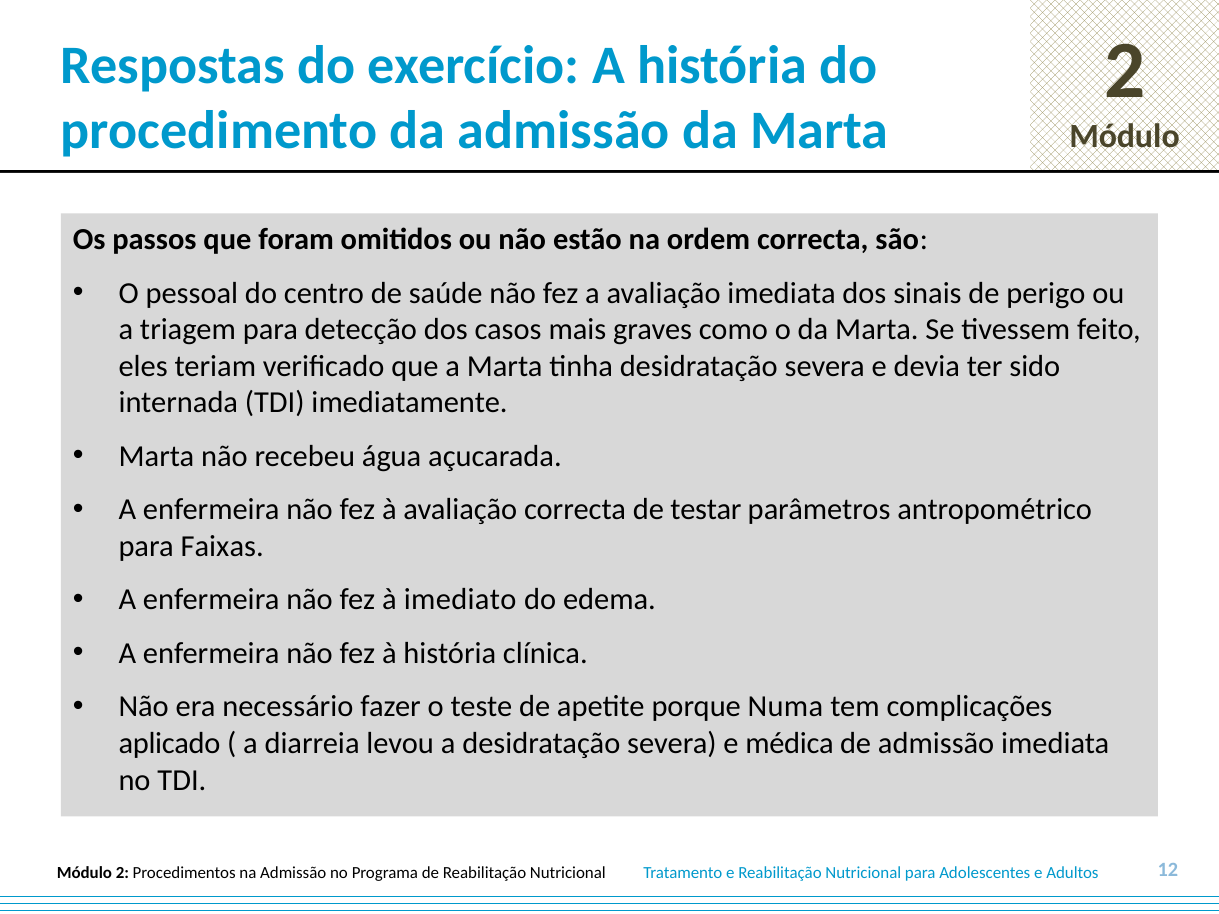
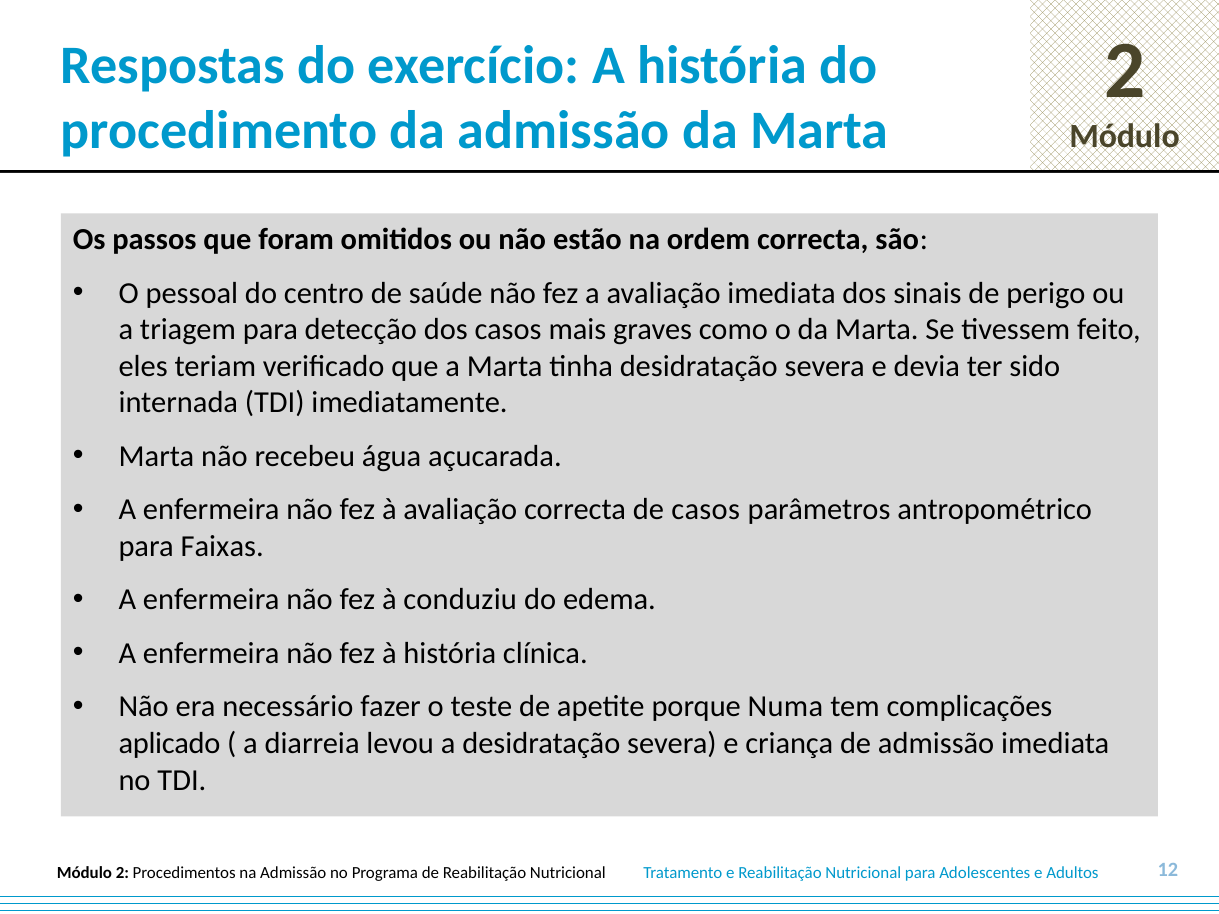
de testar: testar -> casos (706, 510)
imediato: imediato -> conduziu (460, 600)
médica: médica -> criança (789, 744)
